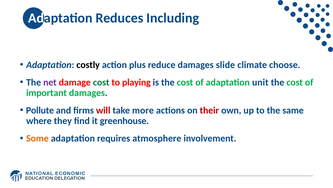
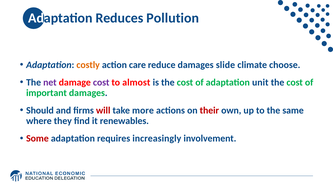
Including: Including -> Pollution (173, 18)
costly colour: black -> orange (88, 65)
plus: plus -> care (137, 65)
cost colour: green -> purple (101, 82)
playing: playing -> almost (136, 82)
Pollute: Pollute -> Should (40, 110)
greenhouse: greenhouse -> renewables (124, 120)
Some colour: orange -> red (37, 138)
atmosphere: atmosphere -> increasingly (157, 138)
